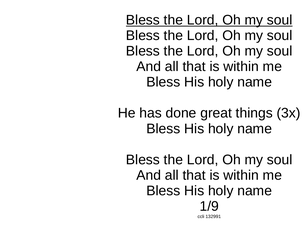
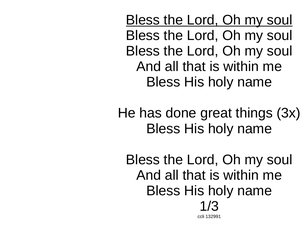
1/9: 1/9 -> 1/3 (209, 206)
